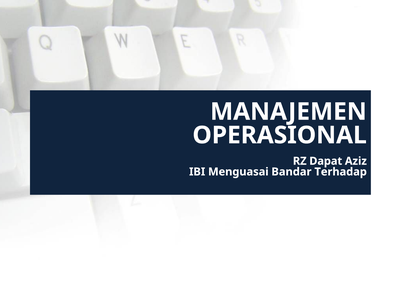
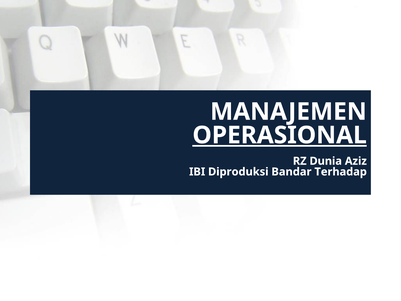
OPERASIONAL underline: none -> present (280, 135)
Dapat: Dapat -> Dunia (326, 161)
Menguasai: Menguasai -> Diproduksi (238, 172)
